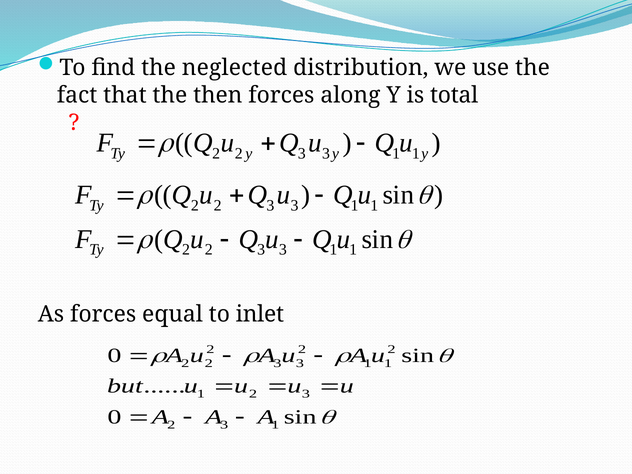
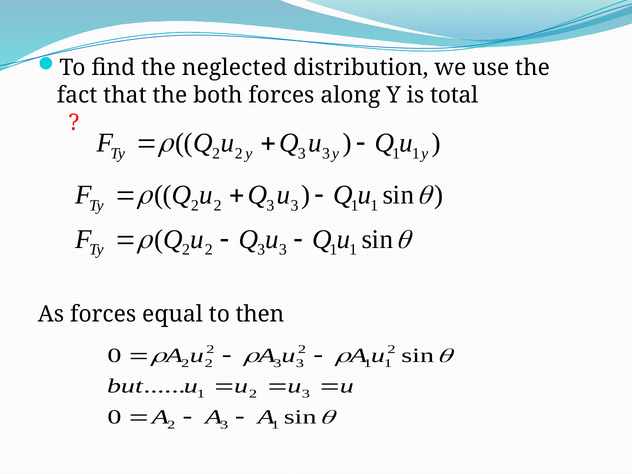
then: then -> both (218, 95)
inlet: inlet -> then (260, 314)
